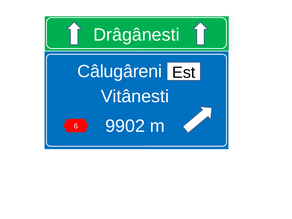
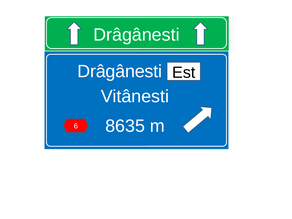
Câlugâreni: Câlugâreni -> Drâgânesti (120, 71)
9902: 9902 -> 8635 (125, 126)
